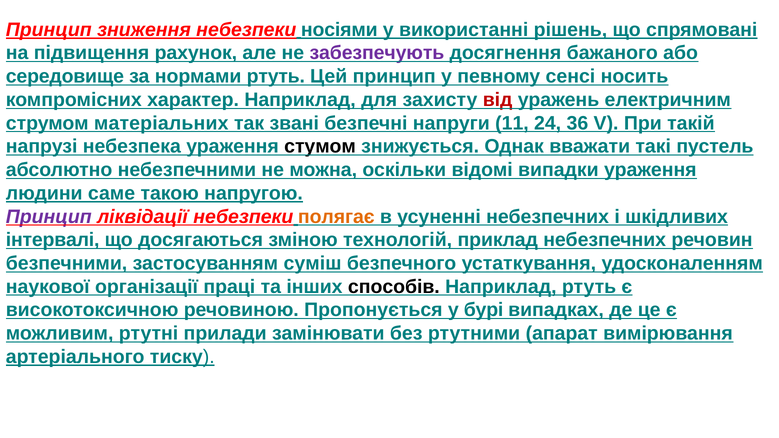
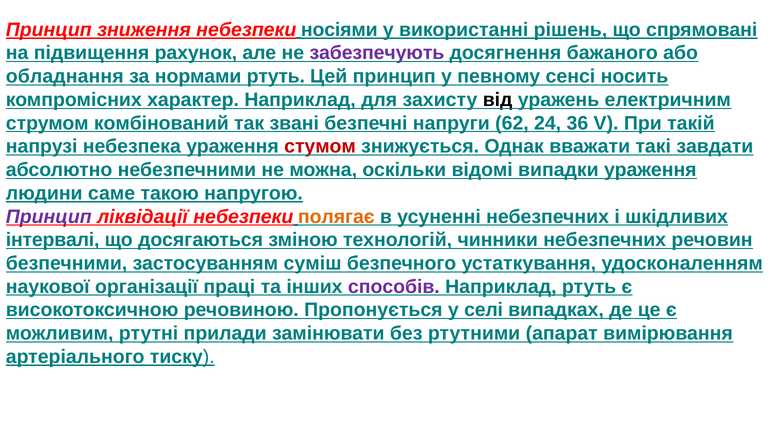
середовище: середовище -> обладнання (65, 76)
від colour: red -> black (498, 100)
матеріальних: матеріальних -> комбінований (161, 123)
11: 11 -> 62 (512, 123)
стумом colour: black -> red (320, 147)
пустель: пустель -> завдати (715, 147)
приклад: приклад -> чинники (498, 240)
способів colour: black -> purple (394, 287)
бурі: бурі -> селі (484, 310)
